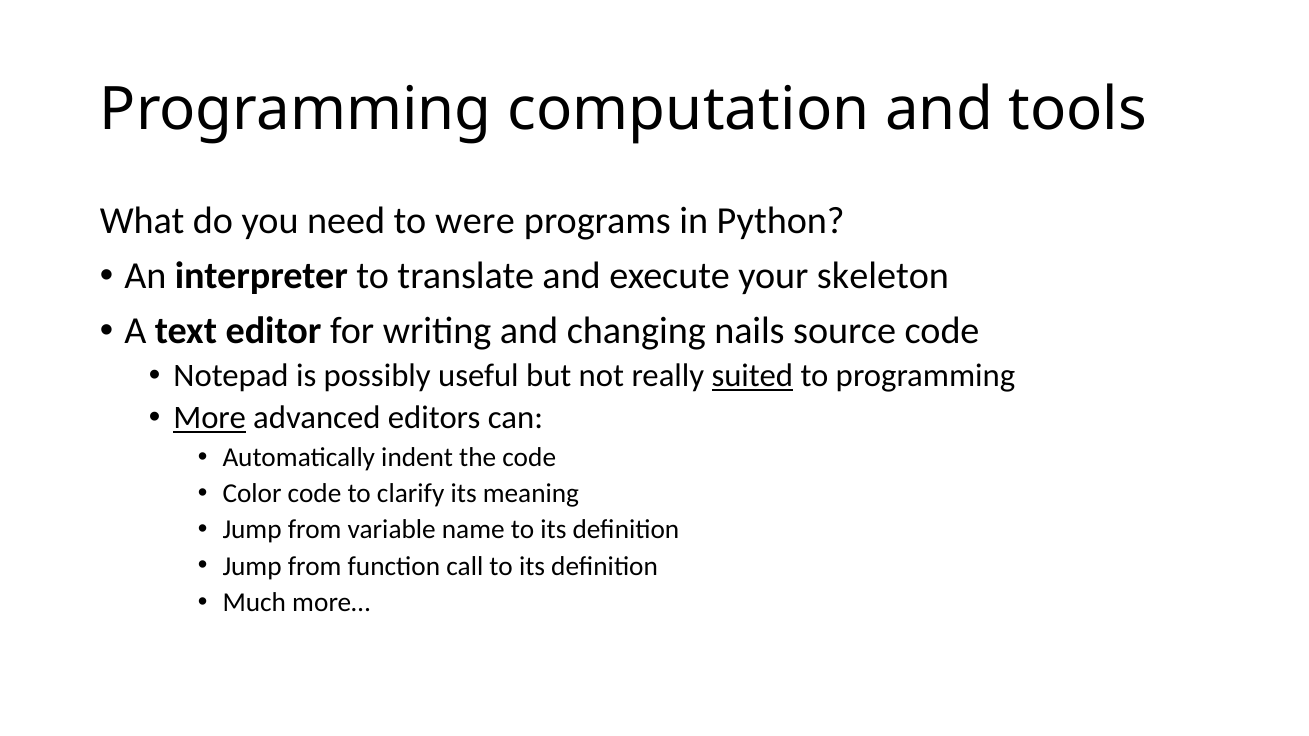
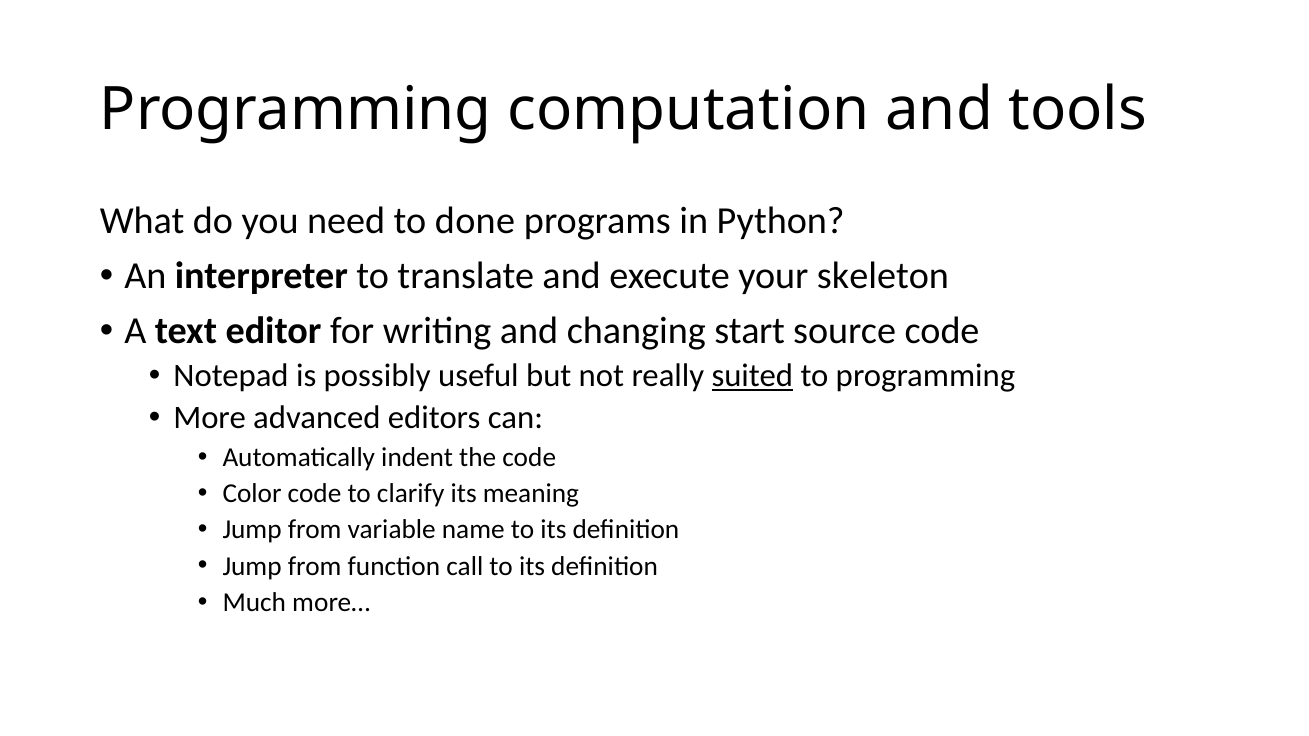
were: were -> done (475, 221)
nails: nails -> start (750, 331)
More underline: present -> none (210, 418)
